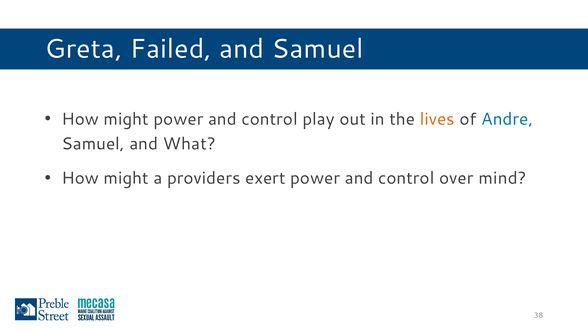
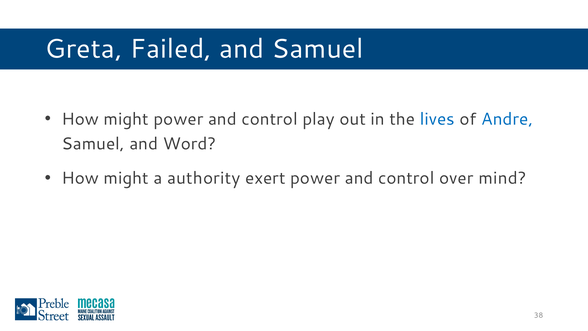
lives colour: orange -> blue (437, 119)
What: What -> Word (189, 144)
providers: providers -> authority (204, 178)
